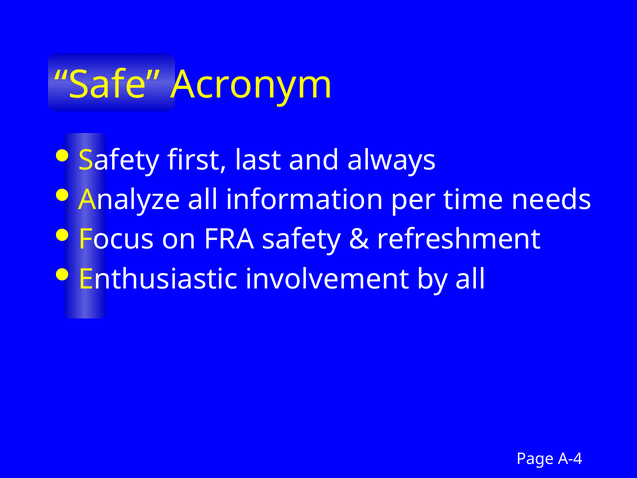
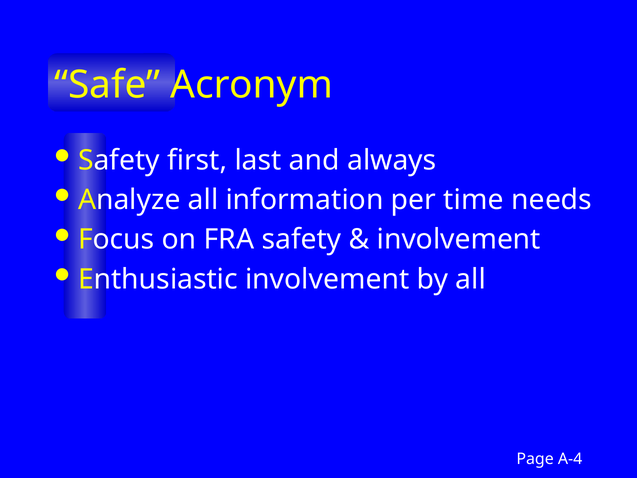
refreshment: refreshment -> involvement (459, 239)
